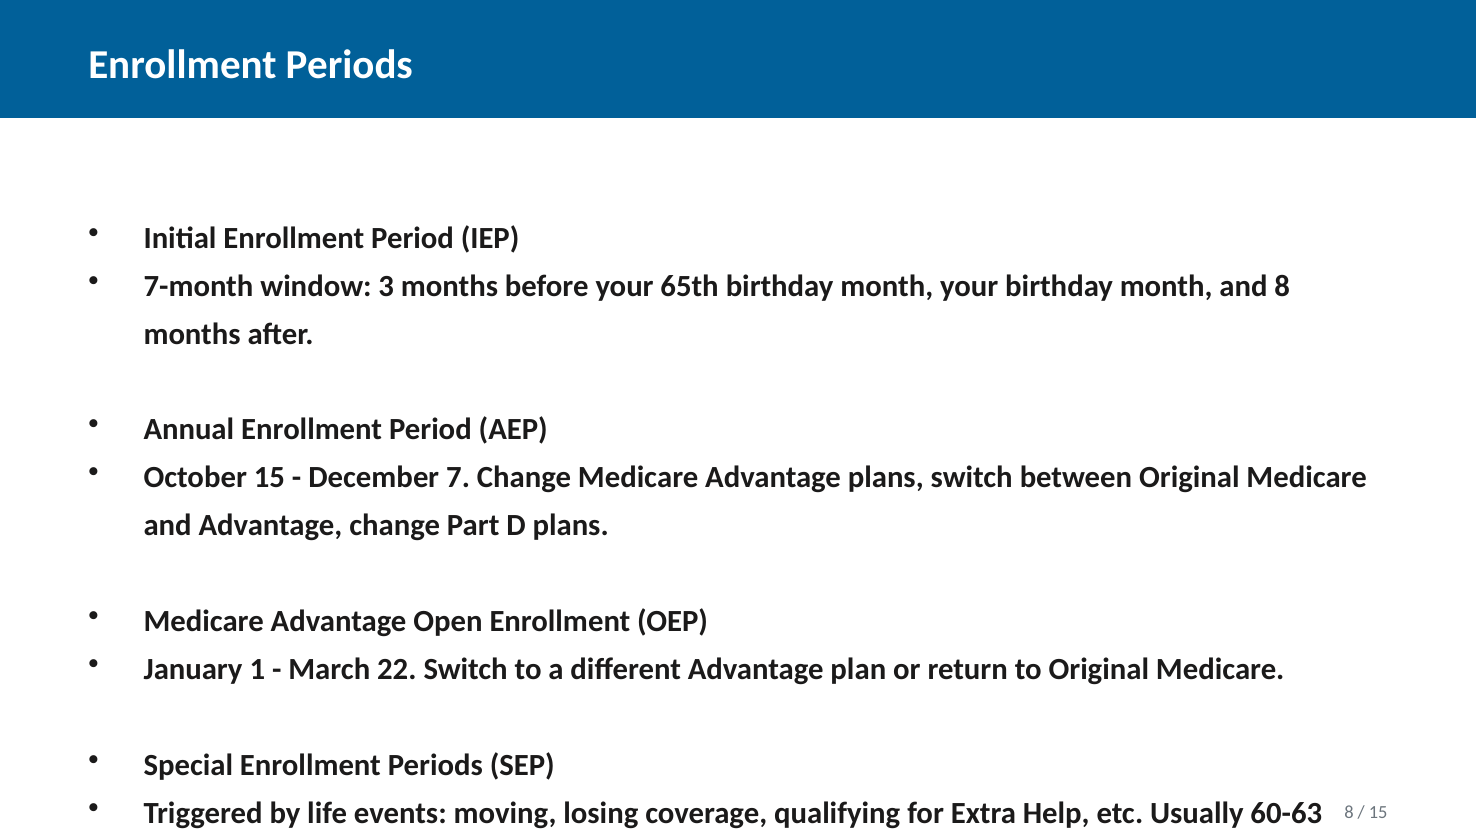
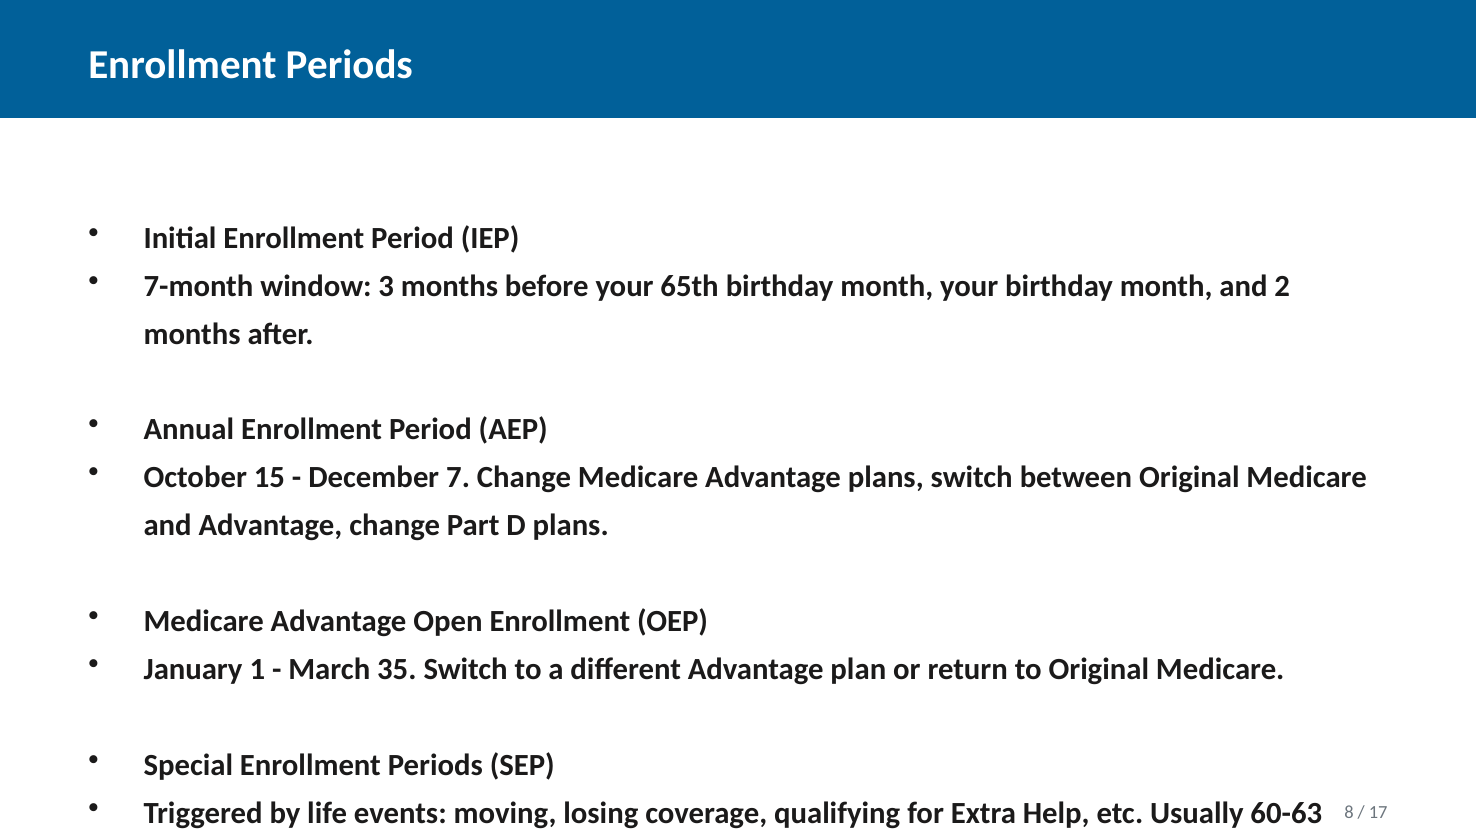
and 8: 8 -> 2 (1282, 286)
22: 22 -> 35 (397, 670)
15: 15 -> 17 (1378, 813)
